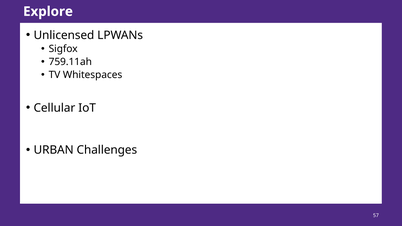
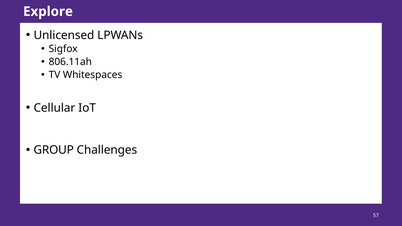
759.11ah: 759.11ah -> 806.11ah (70, 62)
URBAN: URBAN -> GROUP (54, 150)
